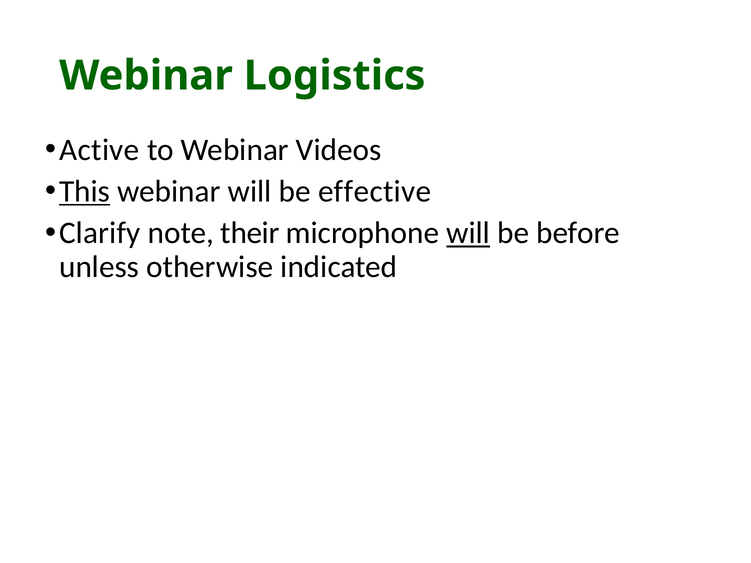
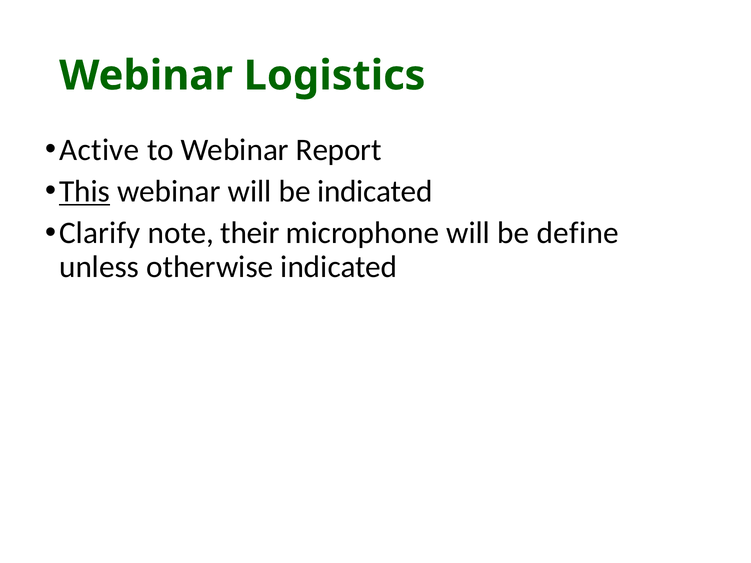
Videos: Videos -> Report (339, 150)
be effective: effective -> indicated (375, 191)
will underline: present -> none (468, 233)
before: before -> define (578, 233)
